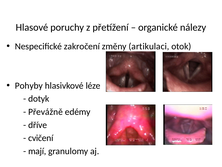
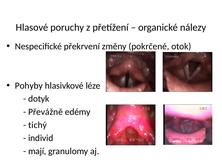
zakročení: zakročení -> překrvení (82, 46)
artikulaci: artikulaci -> pokrčené (149, 46)
dříve: dříve -> tichý (38, 125)
cvičení: cvičení -> individ (41, 138)
